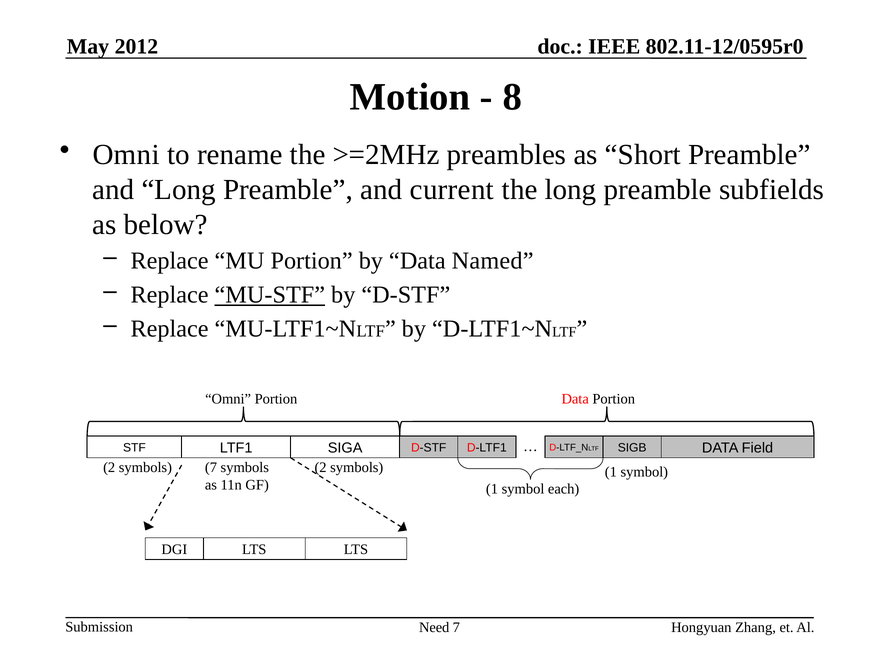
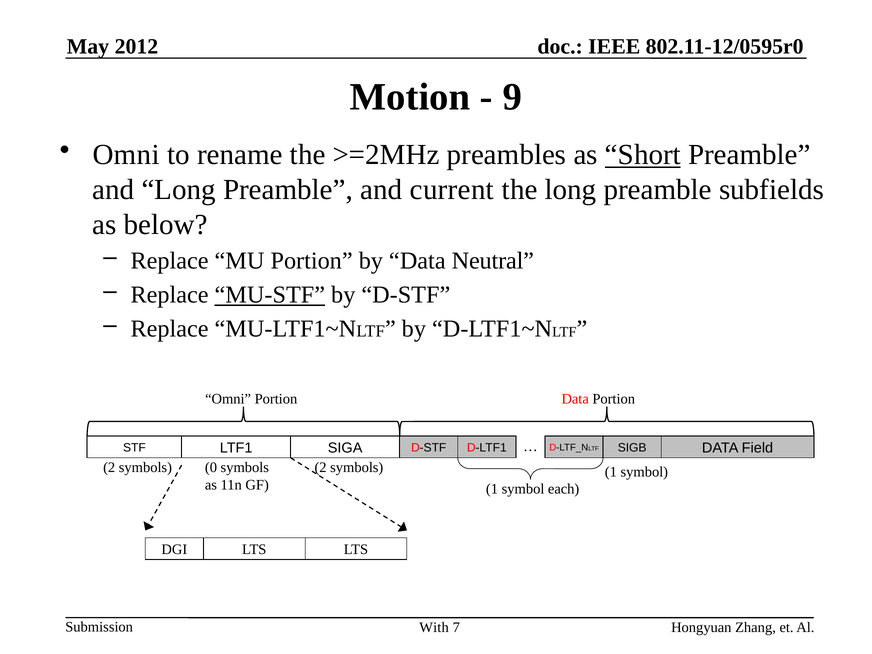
8: 8 -> 9 (512, 97)
Short underline: none -> present (643, 155)
Named: Named -> Neutral (493, 261)
symbols 7: 7 -> 0 (211, 467)
Need: Need -> With (434, 627)
